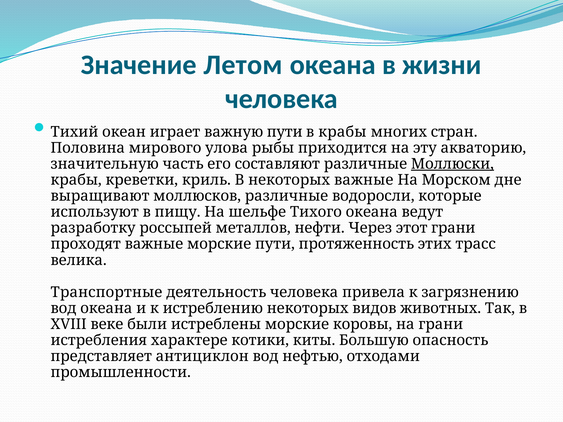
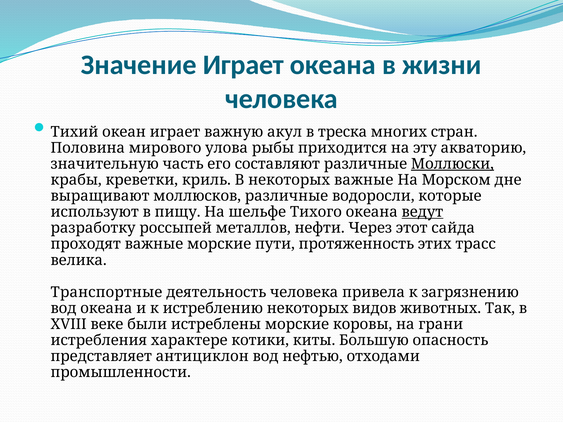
Значение Летом: Летом -> Играет (243, 65)
важную пути: пути -> акул (285, 132)
в крабы: крабы -> треска (343, 132)
ведут underline: none -> present (422, 212)
этот грани: грани -> сайда (453, 228)
